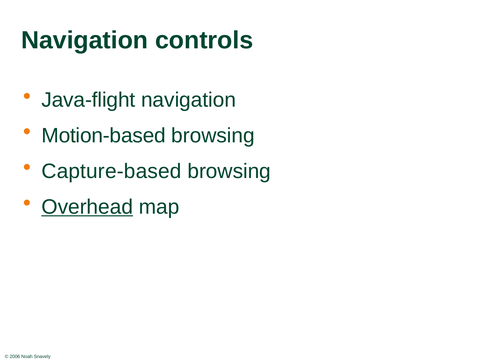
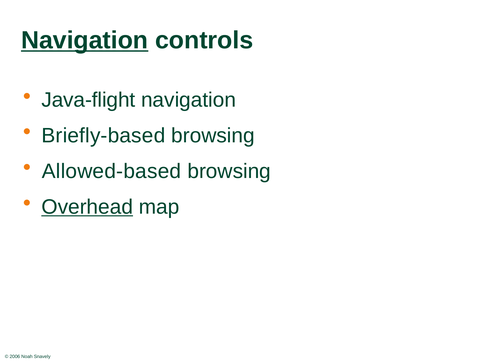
Navigation underline: none -> present (85, 40)
Motion-based: Motion-based -> Briefly-based (103, 136)
Capture-based: Capture-based -> Allowed-based (111, 172)
